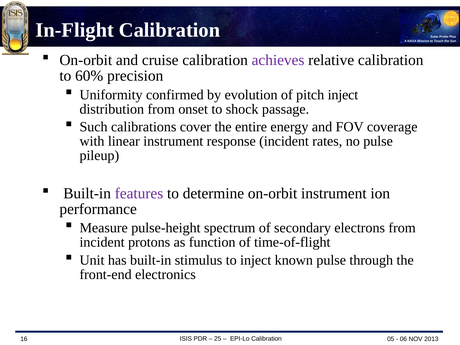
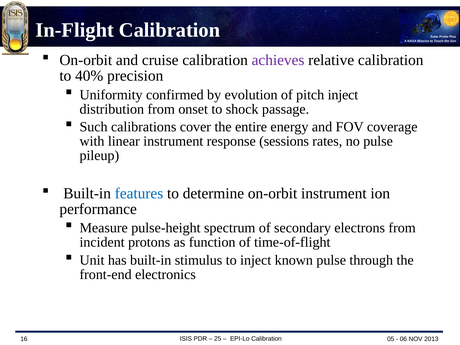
60%: 60% -> 40% (89, 76)
response incident: incident -> sessions (284, 141)
features colour: purple -> blue (139, 193)
